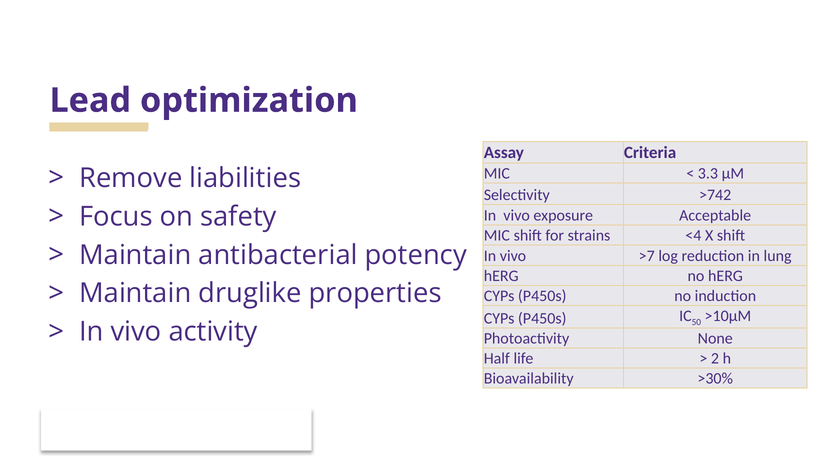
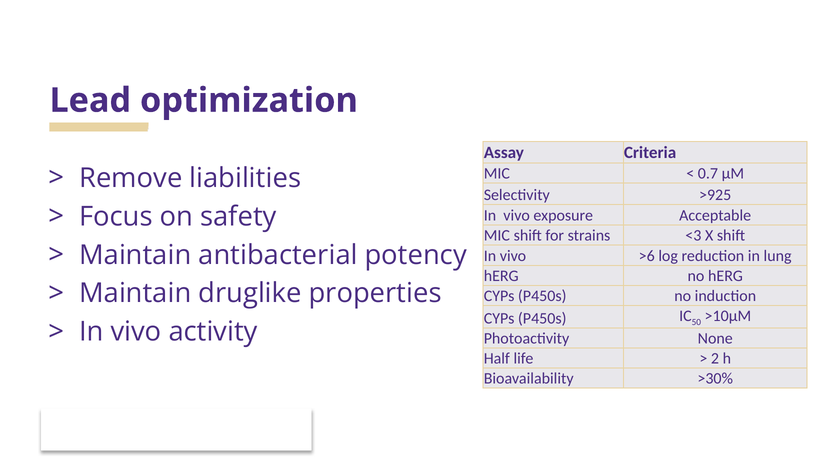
3.3: 3.3 -> 0.7 (708, 173)
>742: >742 -> >925 (715, 195)
<4: <4 -> <3 (693, 235)
>7: >7 -> >6 (647, 255)
